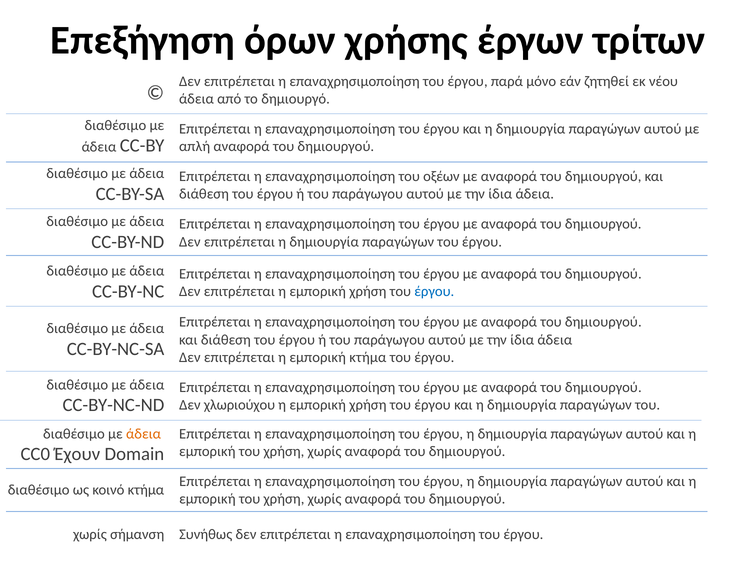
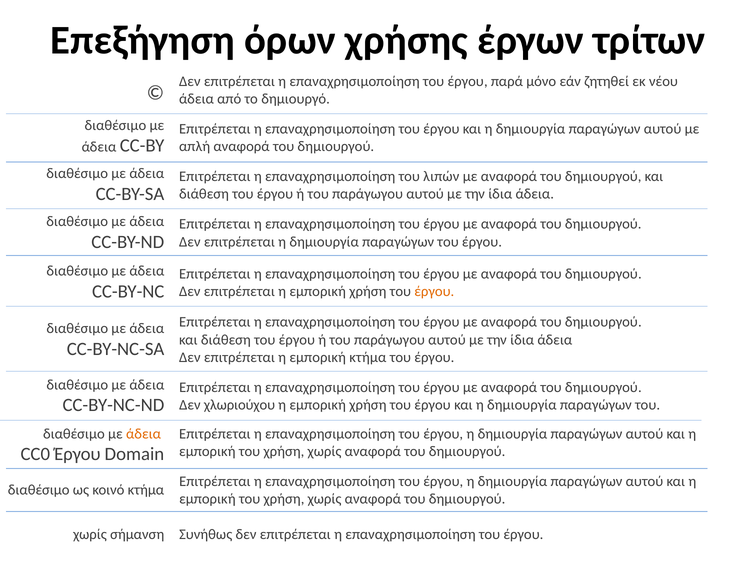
οξέων: οξέων -> λιπών (441, 176)
έργου colour: blue -> orange (434, 292)
CC0 Έχουν: Έχουν -> Έργου (77, 454)
